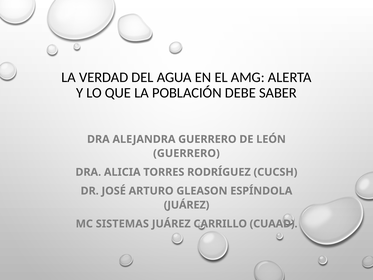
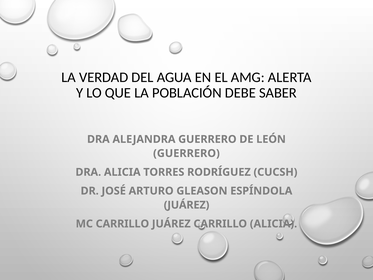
MC SISTEMAS: SISTEMAS -> CARRILLO (122, 224)
CARRILLO CUAAD: CUAAD -> ALICIA (274, 224)
